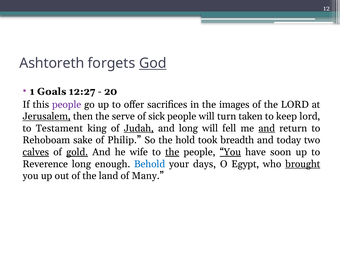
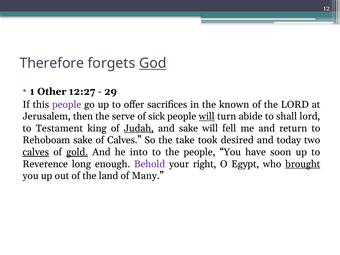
Ashtoreth: Ashtoreth -> Therefore (52, 63)
Goals: Goals -> Other (52, 92)
20: 20 -> 29 (111, 92)
images: images -> known (234, 105)
Jerusalem underline: present -> none (47, 116)
will underline: none -> present (207, 116)
taken: taken -> abide (251, 116)
keep: keep -> shall (287, 116)
and long: long -> sake (188, 128)
and underline: present -> none (267, 128)
of Philip: Philip -> Calves (124, 140)
hold: hold -> take (185, 140)
breadth: breadth -> desired (237, 140)
wife: wife -> into (139, 152)
the underline: present -> none (172, 152)
You underline: present -> none (230, 152)
Behold colour: blue -> purple (150, 164)
days: days -> right (205, 164)
